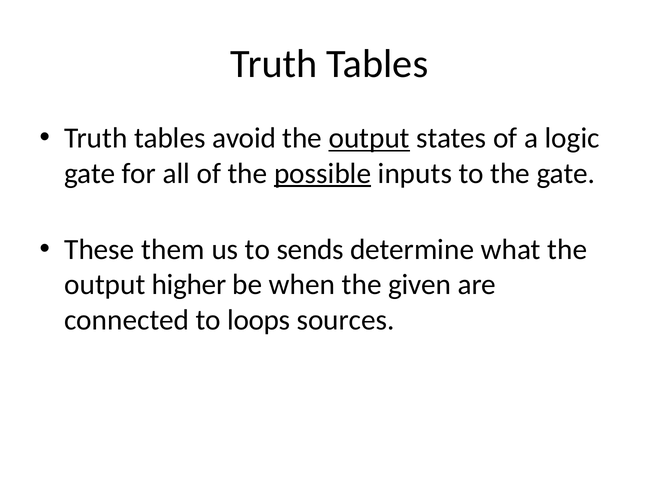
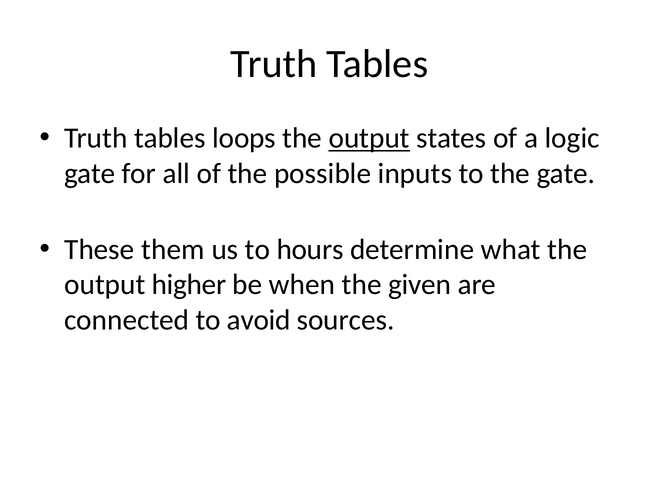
avoid: avoid -> loops (244, 138)
possible underline: present -> none (323, 173)
sends: sends -> hours (310, 250)
loops: loops -> avoid (259, 320)
